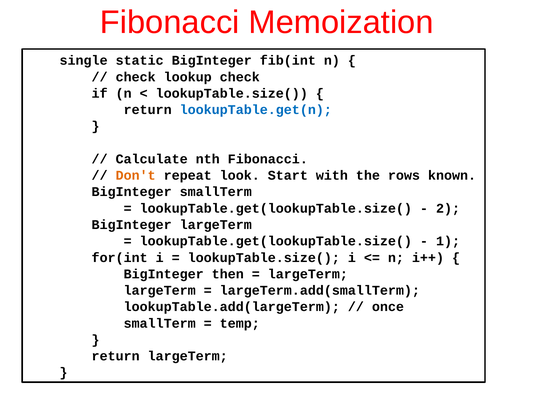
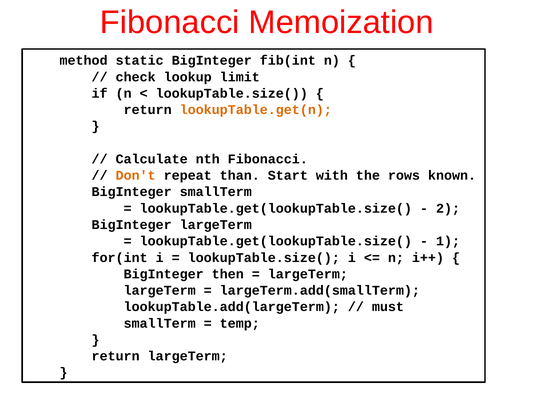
single: single -> method (84, 60)
lookup check: check -> limit (240, 77)
lookupTable.get(n colour: blue -> orange (256, 110)
look: look -> than (240, 175)
once: once -> must (388, 306)
